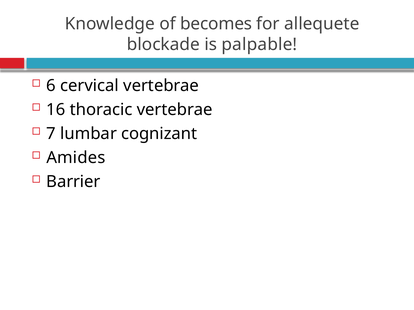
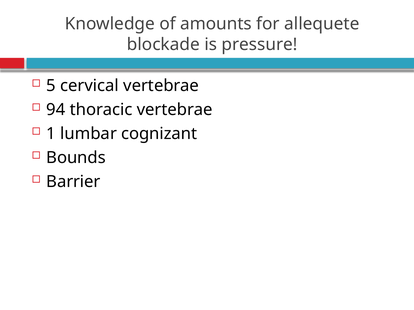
becomes: becomes -> amounts (216, 24)
palpable: palpable -> pressure (259, 45)
6: 6 -> 5 (51, 86)
16: 16 -> 94 (56, 110)
7: 7 -> 1 (51, 134)
Amides: Amides -> Bounds (76, 158)
